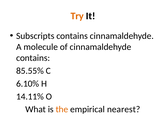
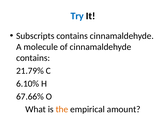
Try colour: orange -> blue (77, 16)
85.55%: 85.55% -> 21.79% (30, 71)
14.11%: 14.11% -> 67.66% (30, 97)
nearest: nearest -> amount (124, 110)
